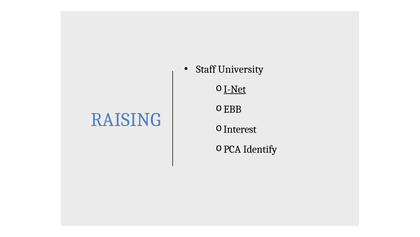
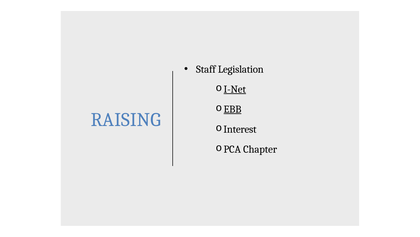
University: University -> Legislation (241, 69)
EBB underline: none -> present (232, 109)
Identify: Identify -> Chapter (260, 149)
